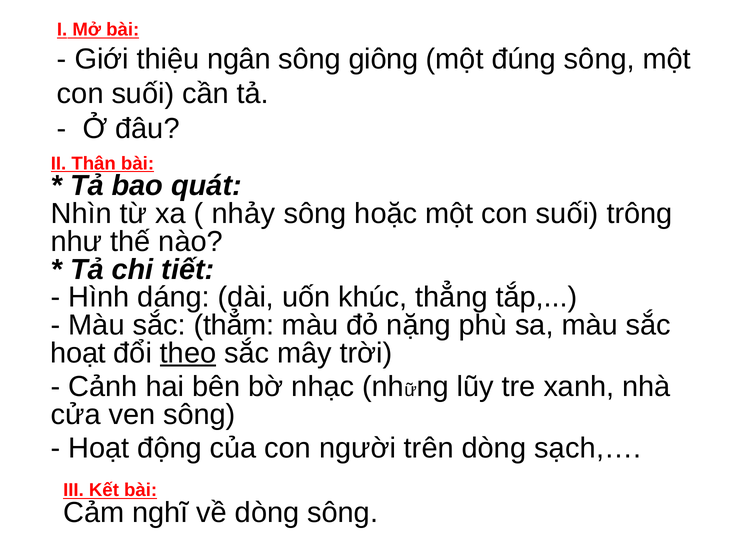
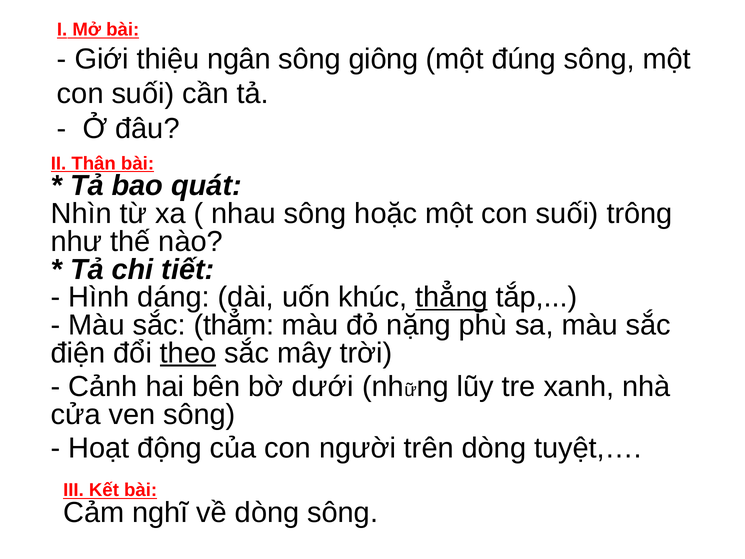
nhảy: nhảy -> nhau (244, 214)
thẳng underline: none -> present (452, 297)
hoạt: hoạt -> điện (78, 353)
nhạc: nhạc -> dưới (323, 386)
sạch,…: sạch,… -> tuyệt,… (588, 448)
